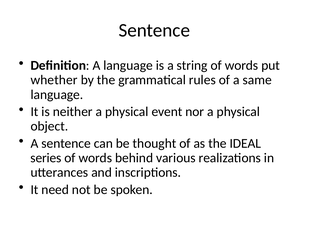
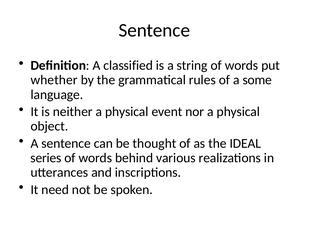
A language: language -> classified (128, 65)
same: same -> some (257, 80)
